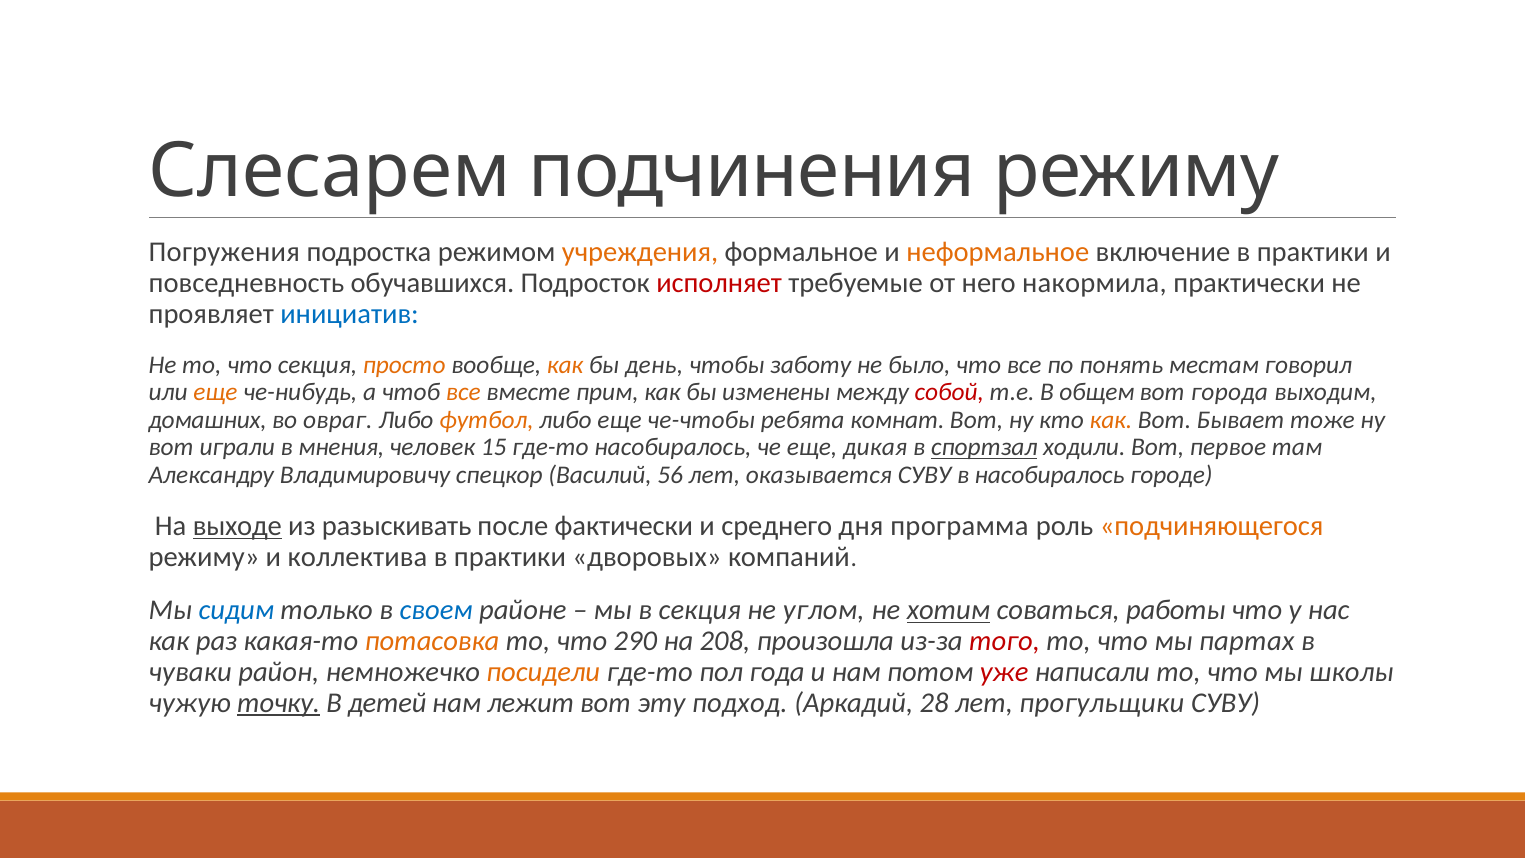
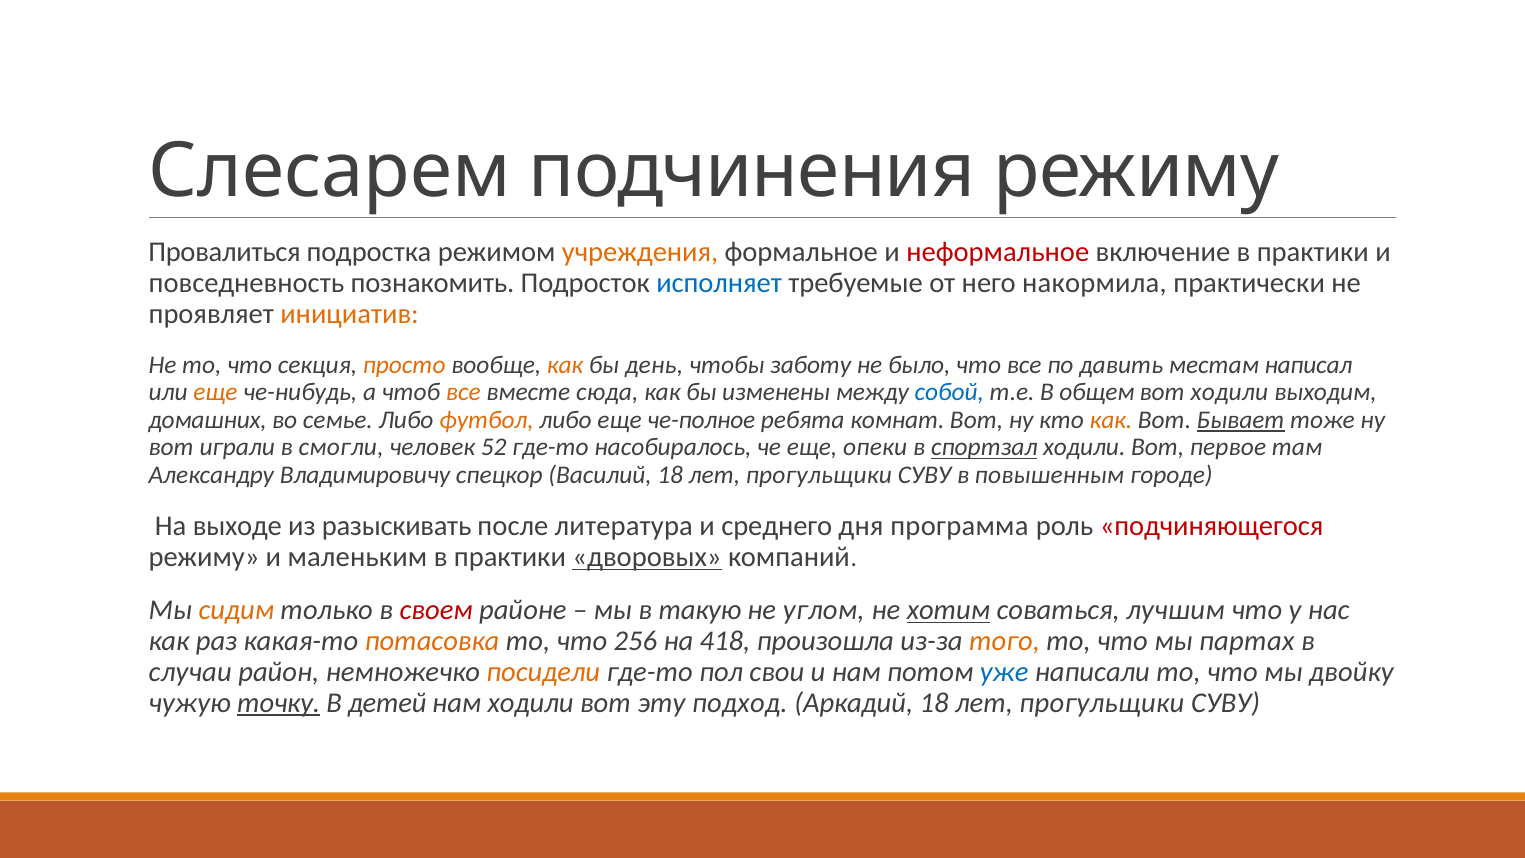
Погружения: Погружения -> Провалиться (225, 252)
неформальное colour: orange -> red (998, 252)
обучавшихся: обучавшихся -> познакомить (432, 283)
исполняет colour: red -> blue (719, 283)
инициатив colour: blue -> orange (350, 314)
понять: понять -> давить (1121, 365)
говорил: говорил -> написал (1308, 365)
прим: прим -> сюда (607, 392)
собой colour: red -> blue (949, 392)
вот города: города -> ходили (1229, 392)
овраг: овраг -> семье (338, 420)
че-чтобы: че-чтобы -> че-полное (701, 420)
Бывает underline: none -> present (1241, 420)
мнения: мнения -> смогли (341, 447)
15: 15 -> 52 (494, 447)
дикая: дикая -> опеки (875, 447)
Василий 56: 56 -> 18 (670, 475)
оказывается: оказывается -> прогульщики (819, 475)
в насобиралось: насобиралось -> повышенным (1049, 475)
выходе underline: present -> none (237, 526)
фактически: фактически -> литература (624, 526)
подчиняющегося colour: orange -> red (1212, 526)
коллектива: коллектива -> маленьким (357, 557)
дворовых underline: none -> present (647, 557)
сидим colour: blue -> orange (236, 610)
своем colour: blue -> red (436, 610)
в секция: секция -> такую (700, 610)
работы: работы -> лучшим (1176, 610)
290: 290 -> 256 (635, 641)
208: 208 -> 418 (725, 641)
того colour: red -> orange (1004, 641)
чуваки: чуваки -> случаи (190, 672)
года: года -> свои (777, 672)
уже colour: red -> blue (1004, 672)
школы: школы -> двойку (1351, 672)
нам лежит: лежит -> ходили (531, 703)
Аркадий 28: 28 -> 18 (934, 703)
